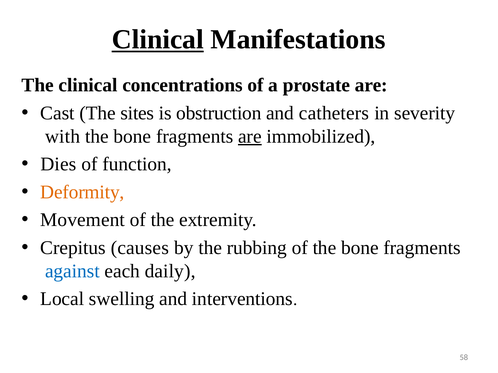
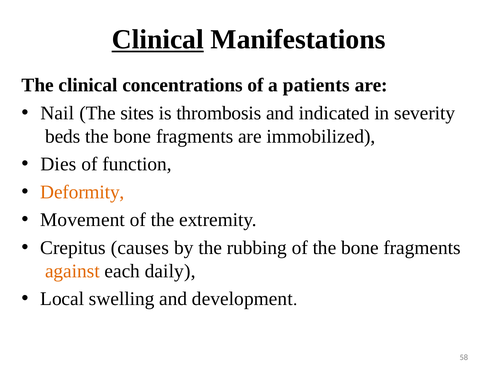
prostate: prostate -> patients (316, 85)
Cast: Cast -> Nail (57, 113)
obstruction: obstruction -> thrombosis (219, 113)
catheters: catheters -> indicated (334, 113)
with: with -> beds (63, 136)
are underline: present -> none (250, 136)
against colour: blue -> orange (72, 271)
interventions: interventions -> development (242, 299)
